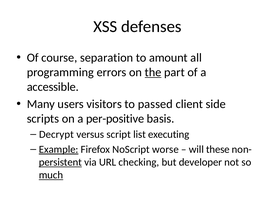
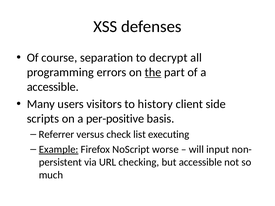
amount: amount -> decrypt (168, 58)
passed: passed -> history (155, 104)
Decrypt: Decrypt -> Referrer (57, 135)
script: script -> check (119, 135)
these: these -> input (218, 150)
persistent underline: present -> none (60, 162)
but developer: developer -> accessible (200, 162)
much underline: present -> none (51, 175)
